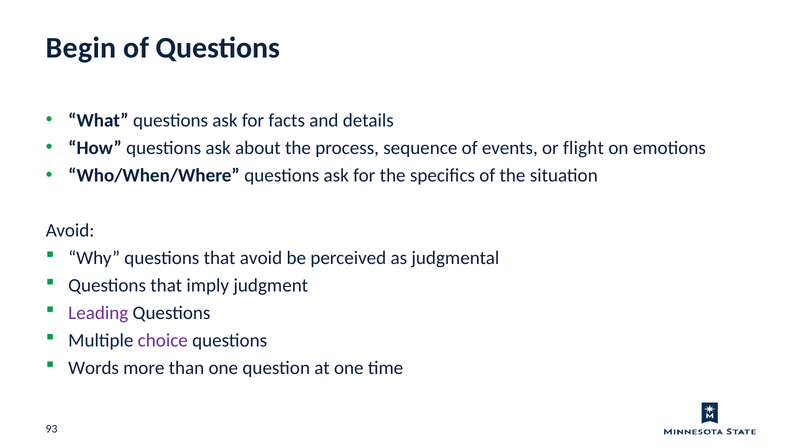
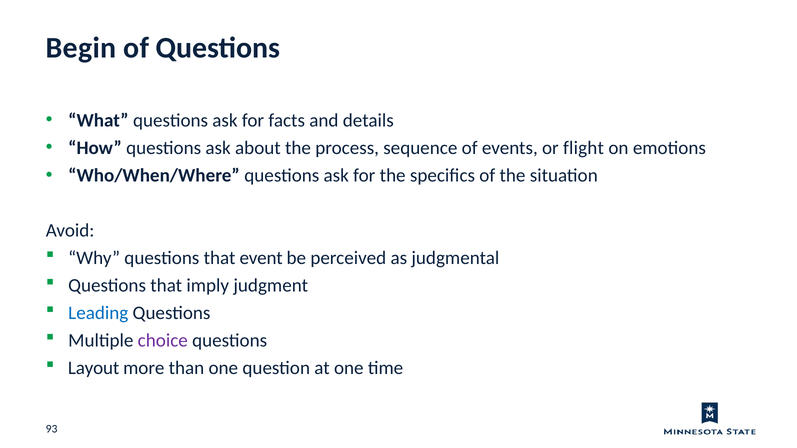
that avoid: avoid -> event (261, 258)
Leading colour: purple -> blue (98, 313)
Words: Words -> Layout (94, 368)
